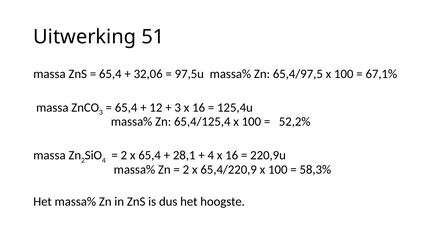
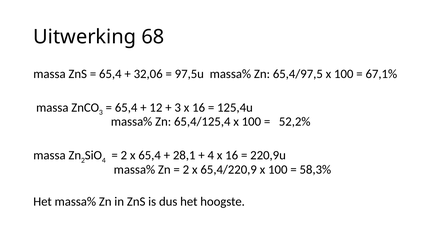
51: 51 -> 68 (153, 37)
